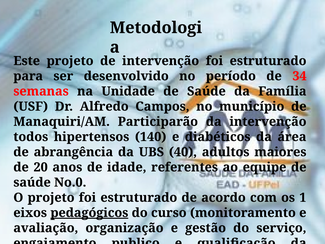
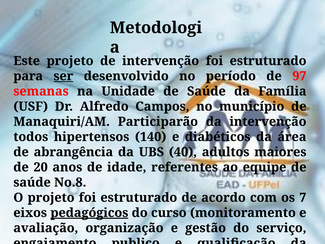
ser underline: none -> present (63, 76)
34: 34 -> 97 (299, 76)
No.0: No.0 -> No.8 (70, 182)
1: 1 -> 7 (303, 197)
